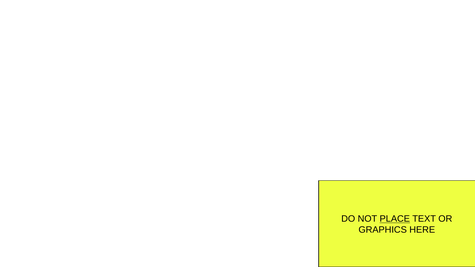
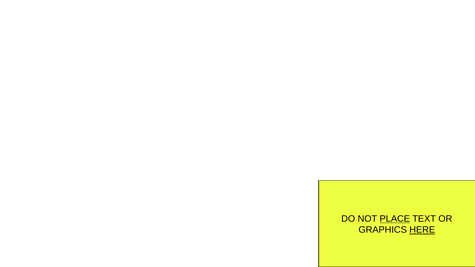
HERE underline: none -> present (422, 230)
